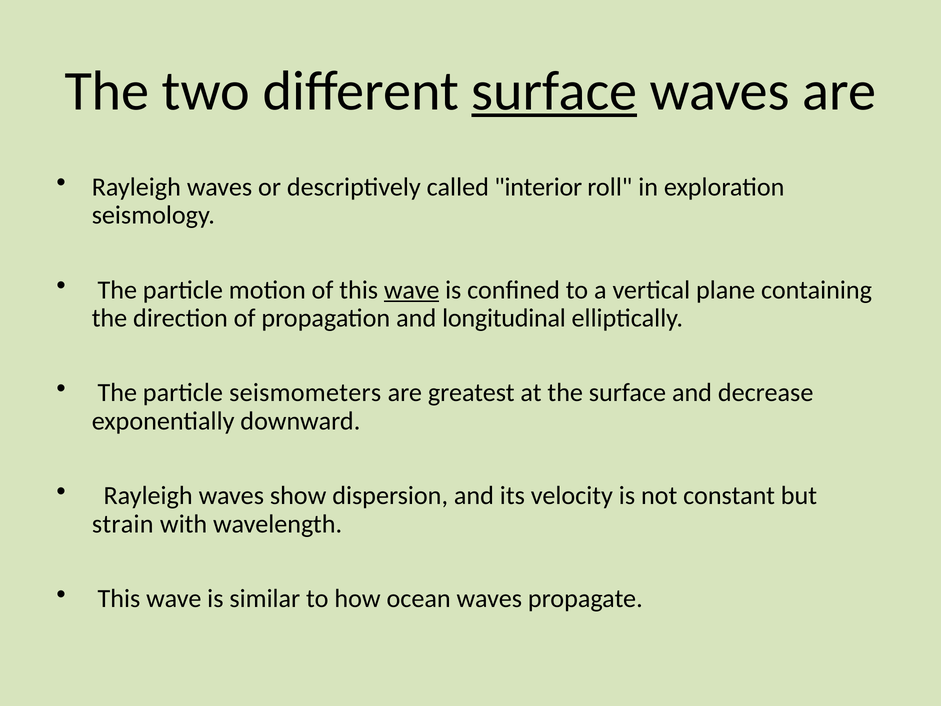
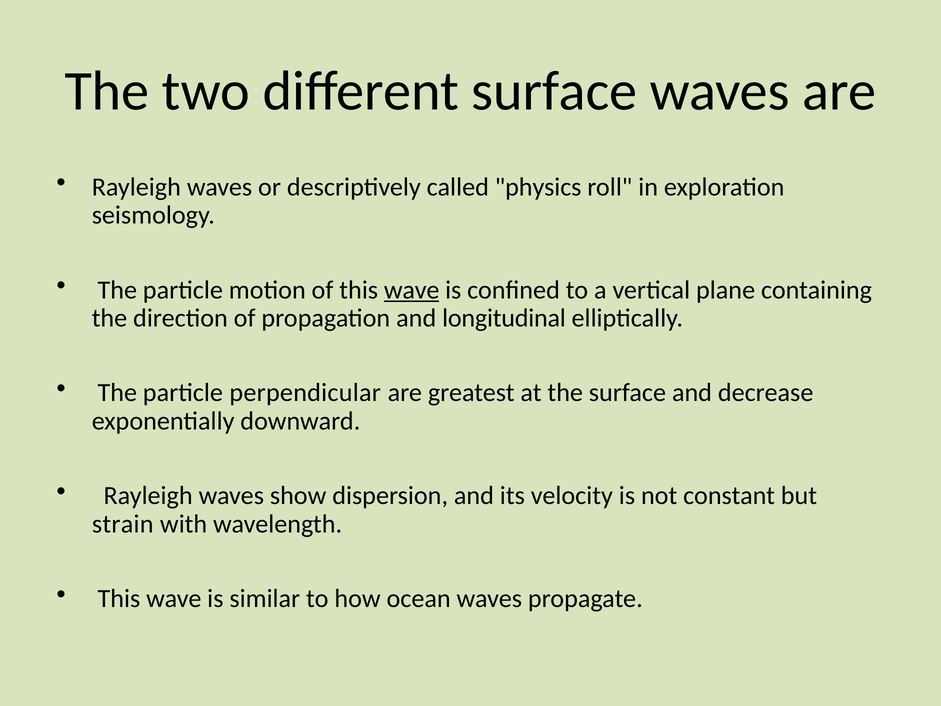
surface underline: present -> none (554, 91)
interior: interior -> physics (538, 187)
seismometers: seismometers -> perpendicular (305, 393)
